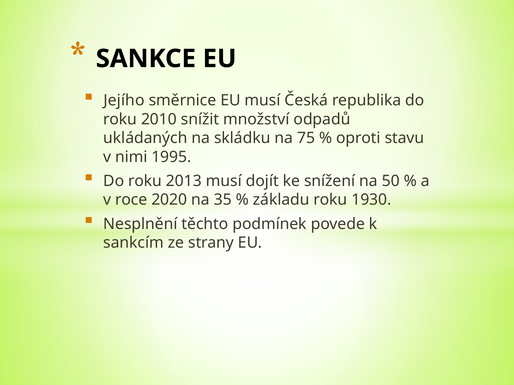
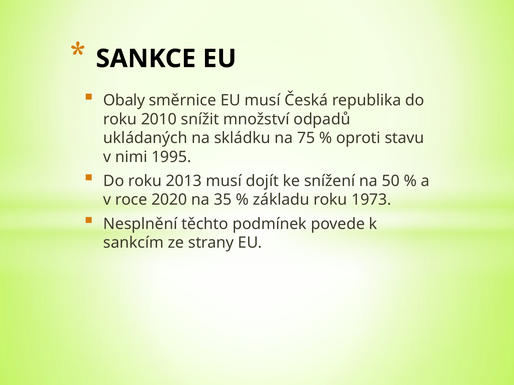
Jejího: Jejího -> Obaly (124, 101)
1930: 1930 -> 1973 (371, 200)
